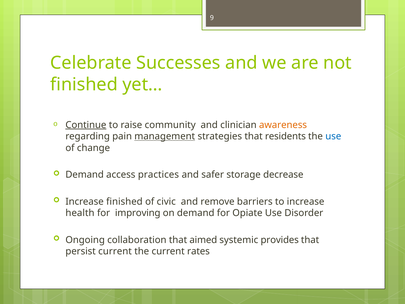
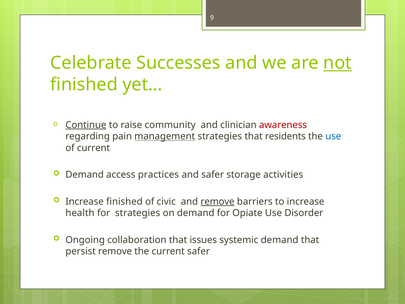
not underline: none -> present (338, 63)
awareness colour: orange -> red (283, 125)
of change: change -> current (93, 148)
decrease: decrease -> activities (283, 175)
remove underline: none -> present (218, 201)
for improving: improving -> strategies (138, 213)
aimed: aimed -> issues (203, 240)
systemic provides: provides -> demand (280, 240)
persist current: current -> remove (115, 251)
current rates: rates -> safer (198, 251)
